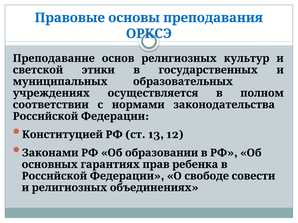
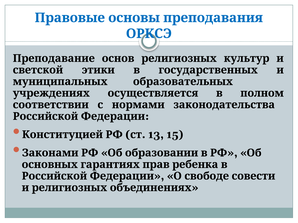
12: 12 -> 15 (175, 135)
